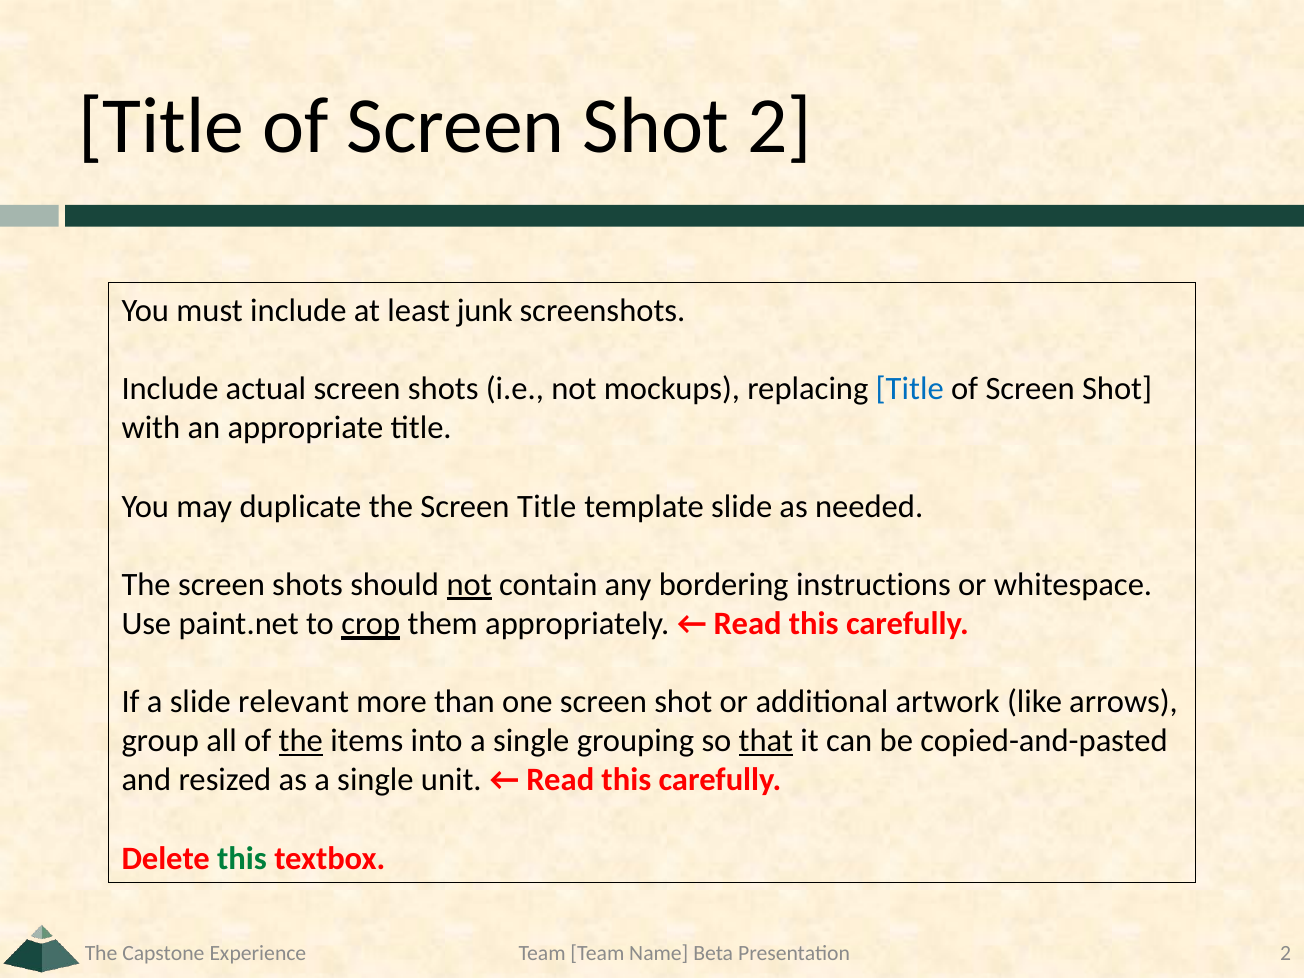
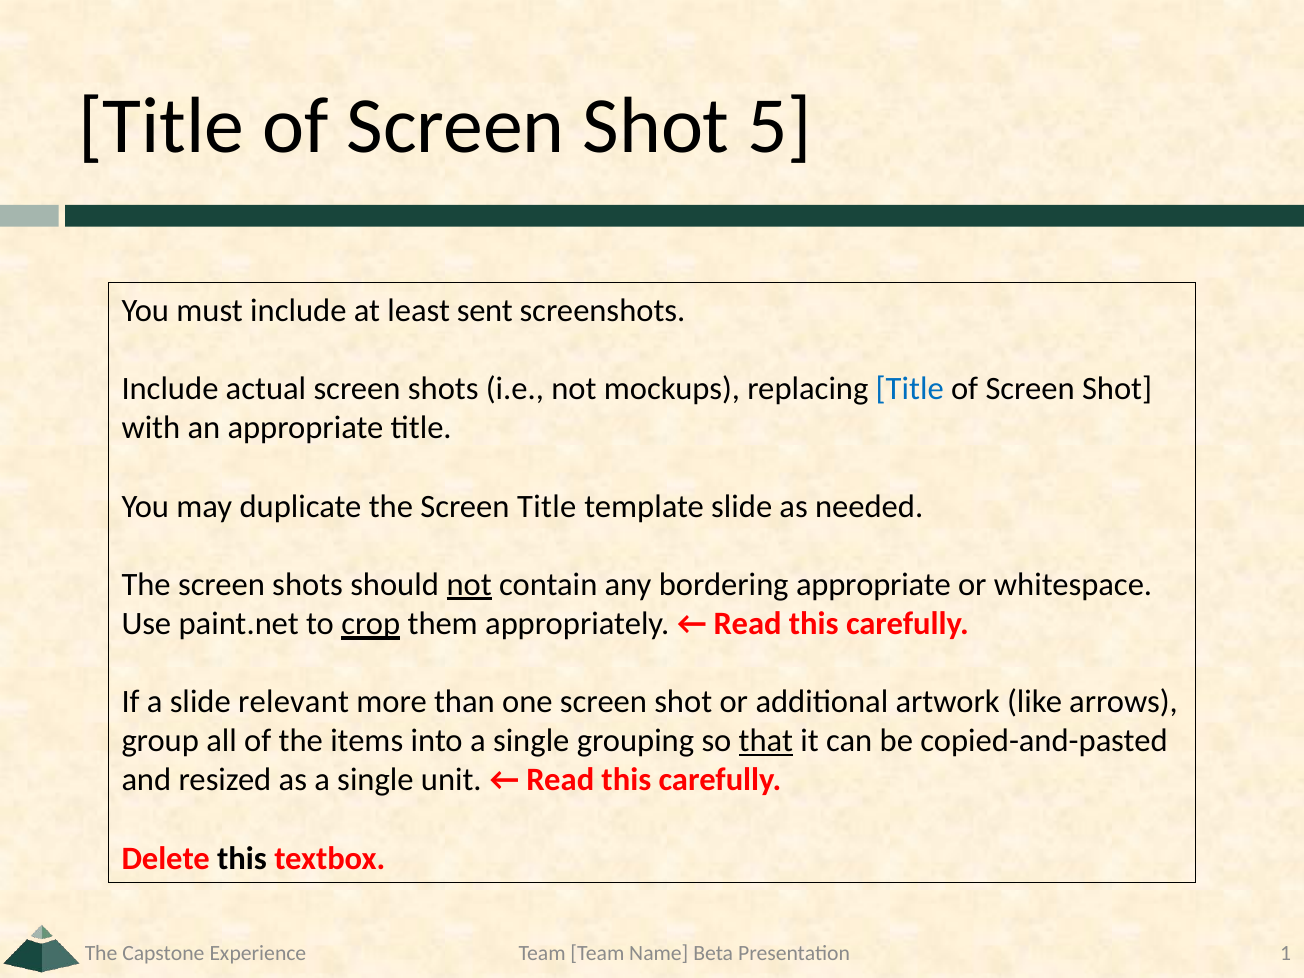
Shot 2: 2 -> 5 (780, 126)
junk: junk -> sent (485, 311)
bordering instructions: instructions -> appropriate (873, 585)
the underline: present -> none (301, 741)
this colour: green -> black (242, 858)
Presentation 2: 2 -> 1 (1286, 953)
